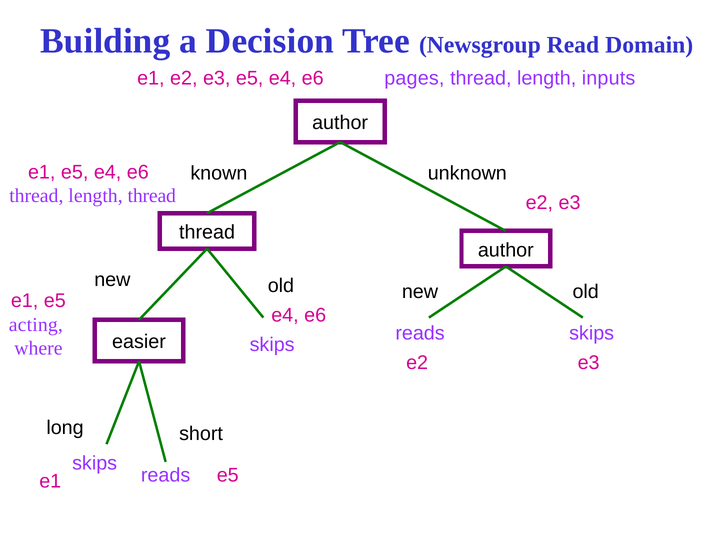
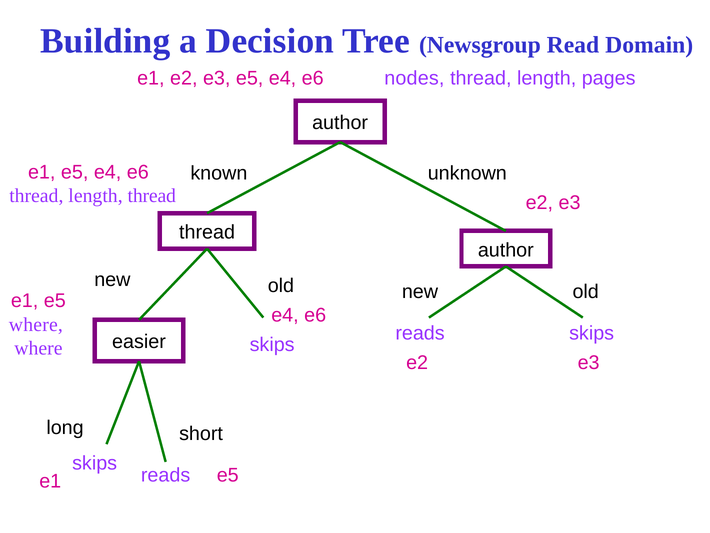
pages: pages -> nodes (414, 78)
inputs: inputs -> pages (609, 78)
acting: acting -> where (36, 324)
